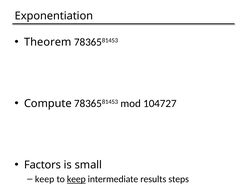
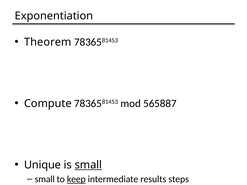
104727: 104727 -> 565887 (160, 104)
Factors: Factors -> Unique (43, 165)
small underline: none -> present (88, 165)
keep: keep -> small (45, 179)
